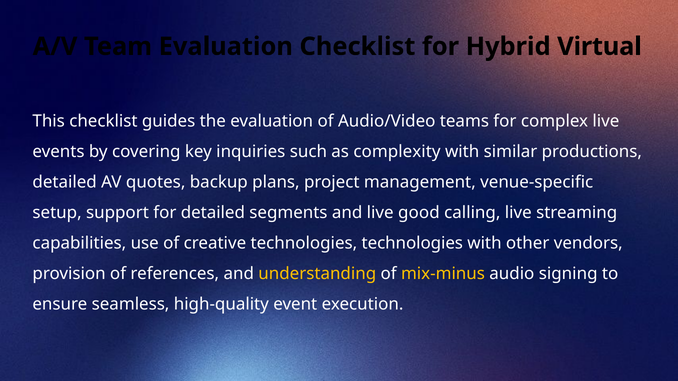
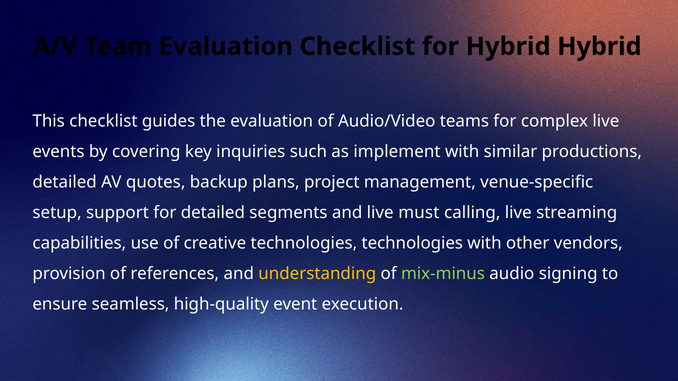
Hybrid Virtual: Virtual -> Hybrid (599, 47)
complexity: complexity -> implement (397, 152)
good: good -> must (419, 213)
mix-minus colour: yellow -> light green (443, 274)
